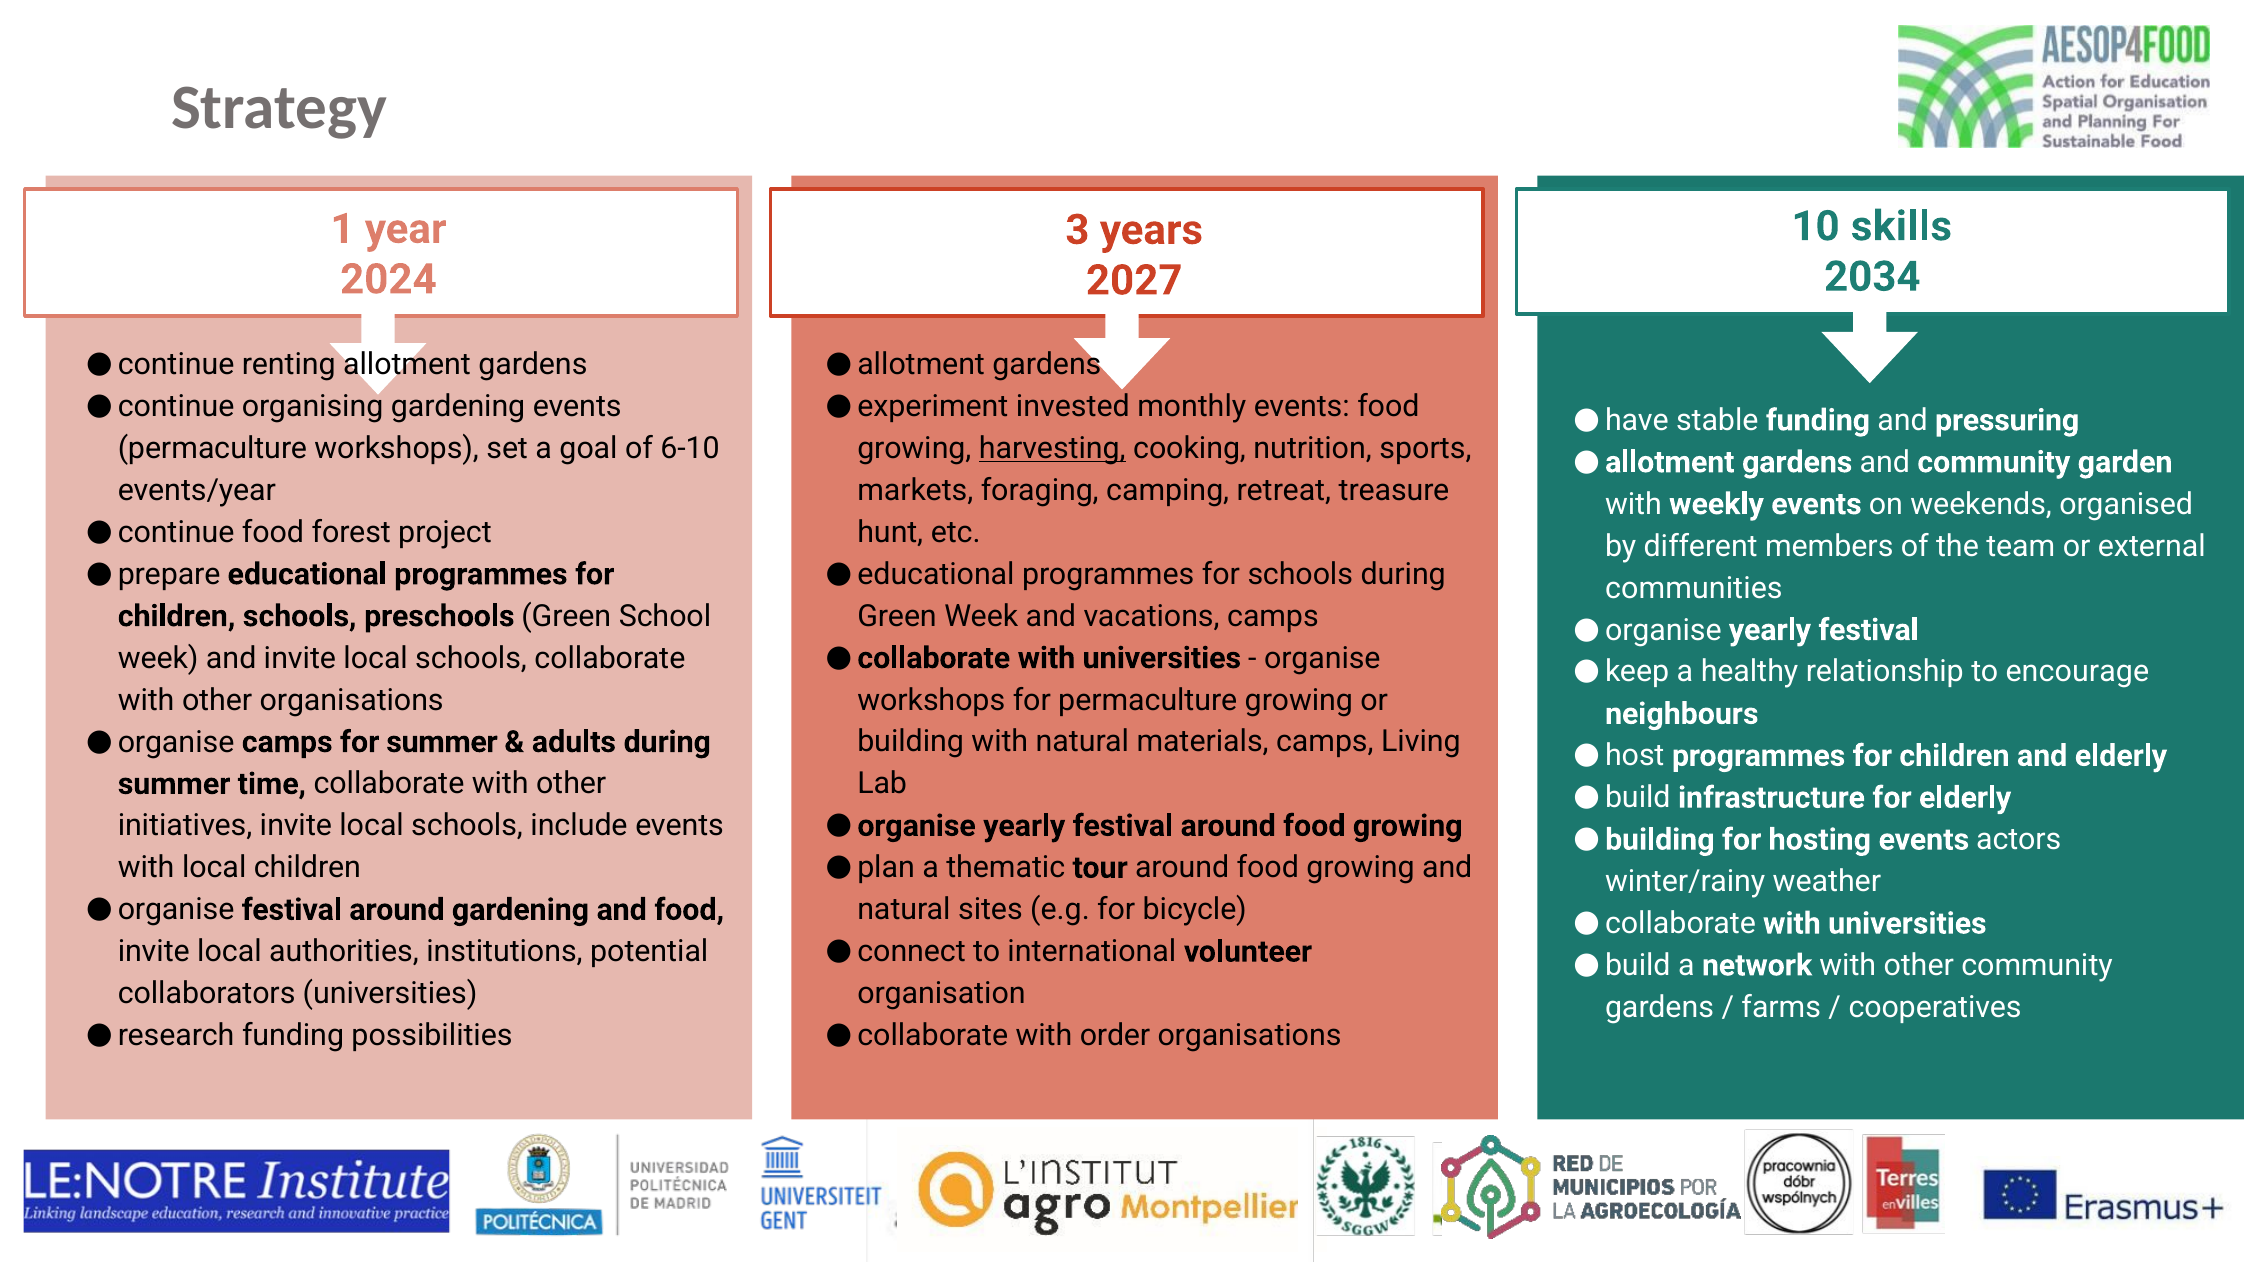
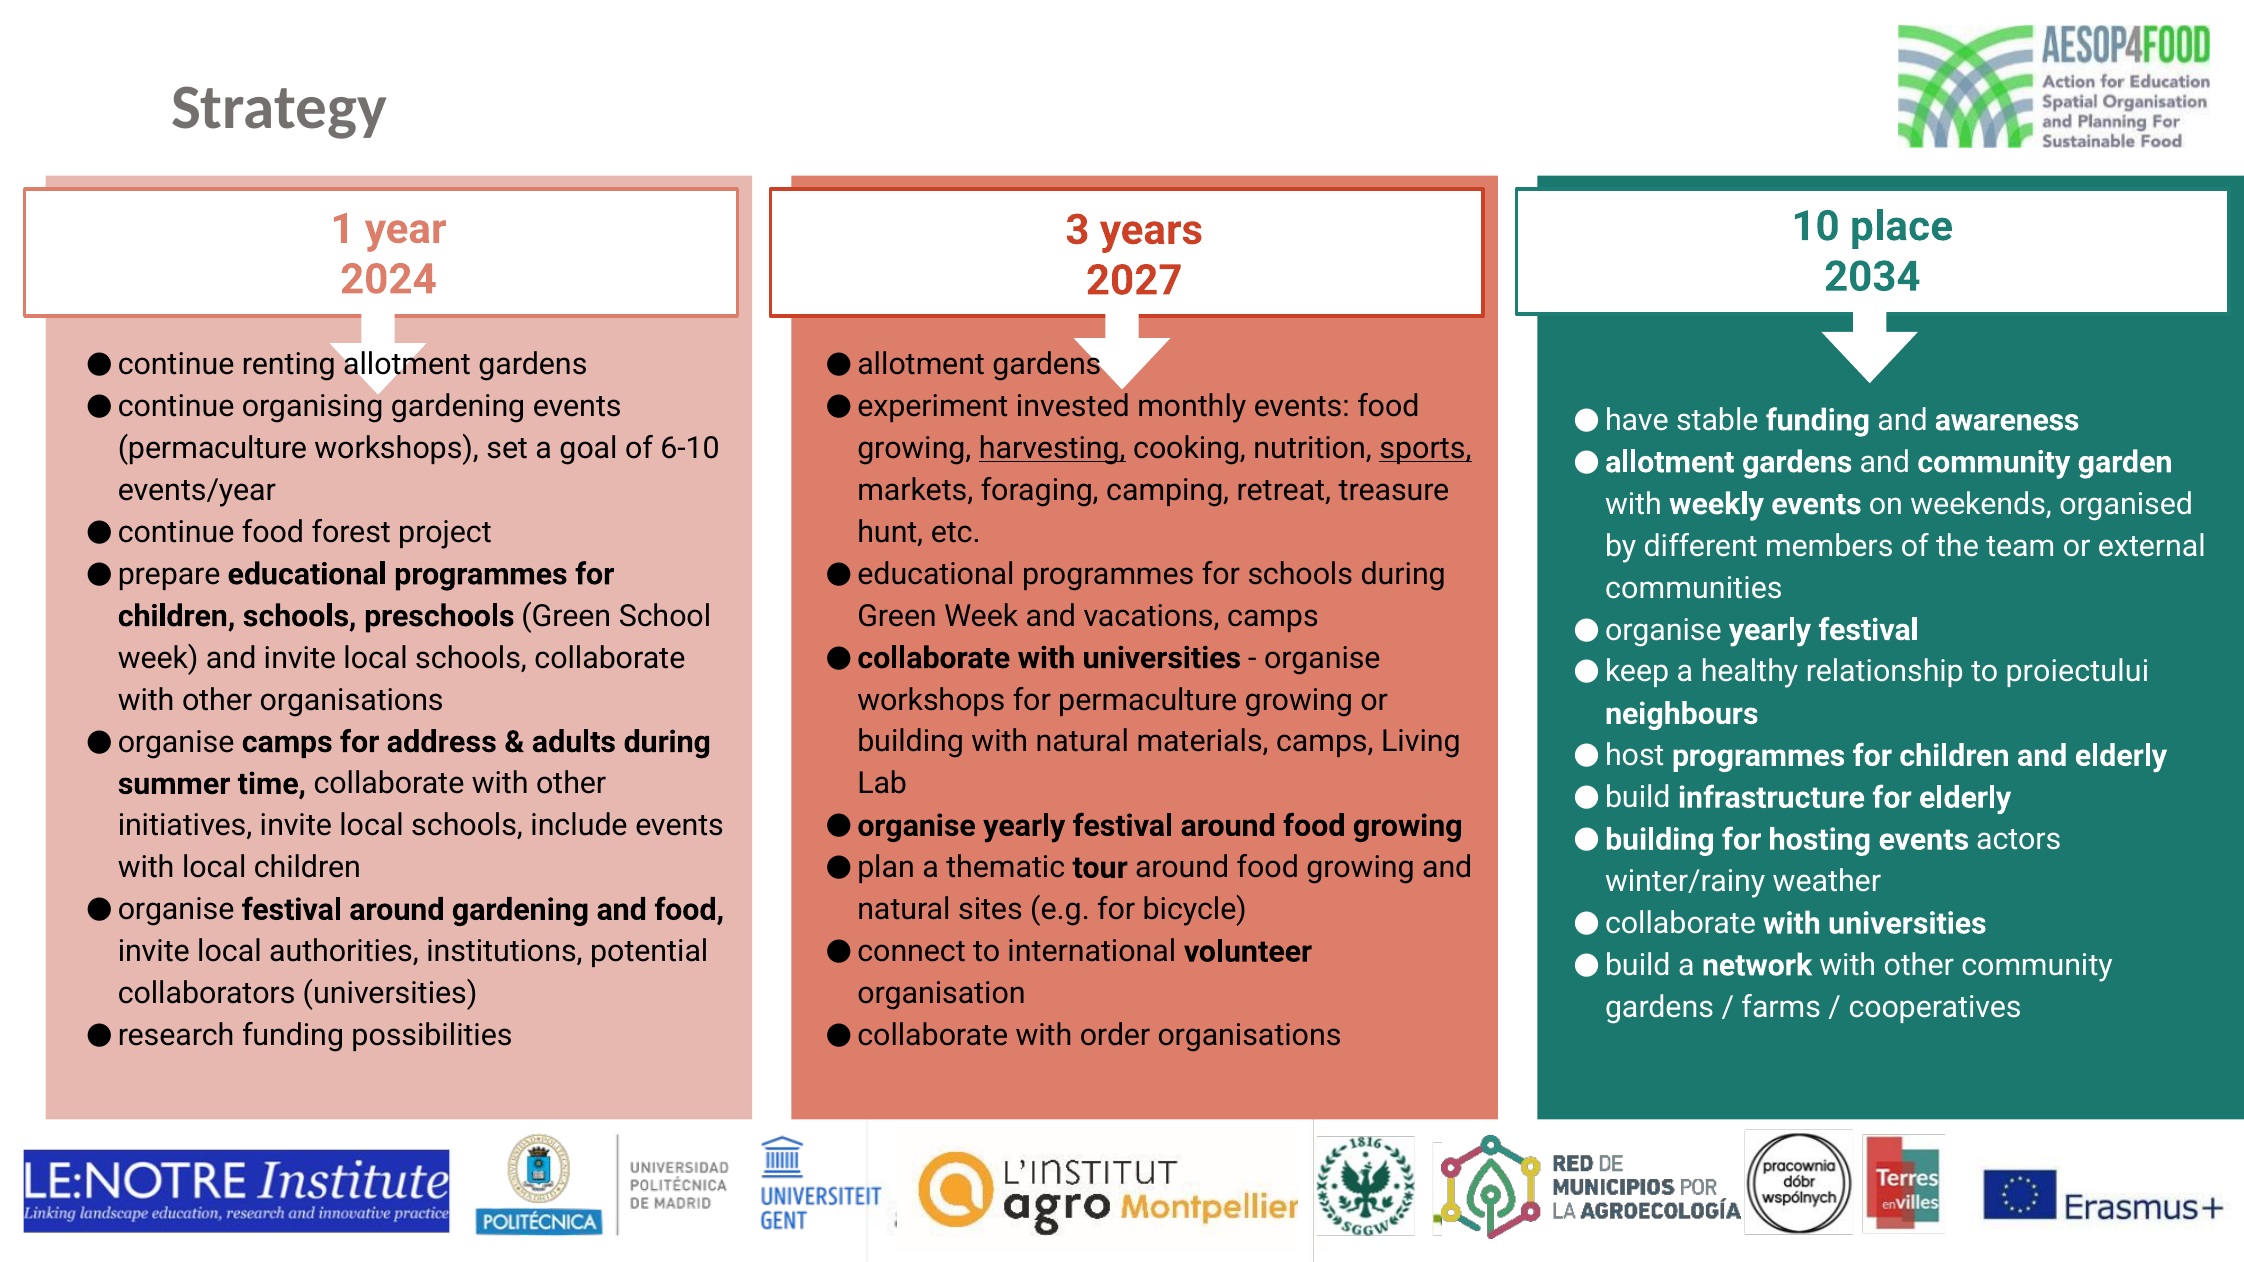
skills: skills -> place (1902, 226)
pressuring: pressuring -> awareness (2007, 420)
sports underline: none -> present (1425, 448)
encourage: encourage -> proiectului (2077, 672)
for summer: summer -> address (442, 742)
